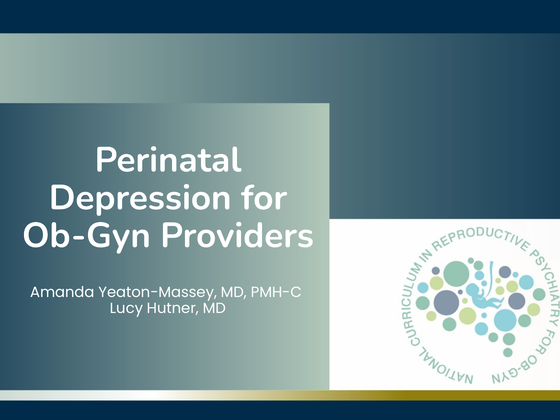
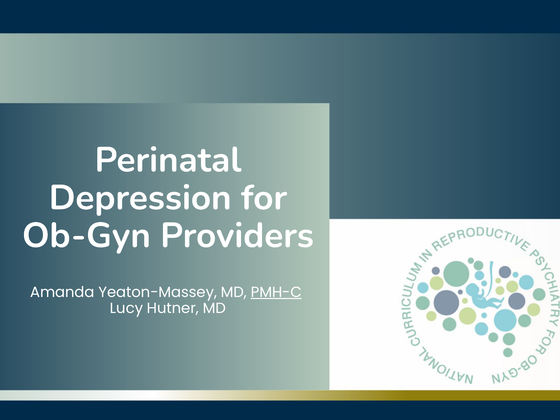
PMH-C underline: none -> present (276, 292)
